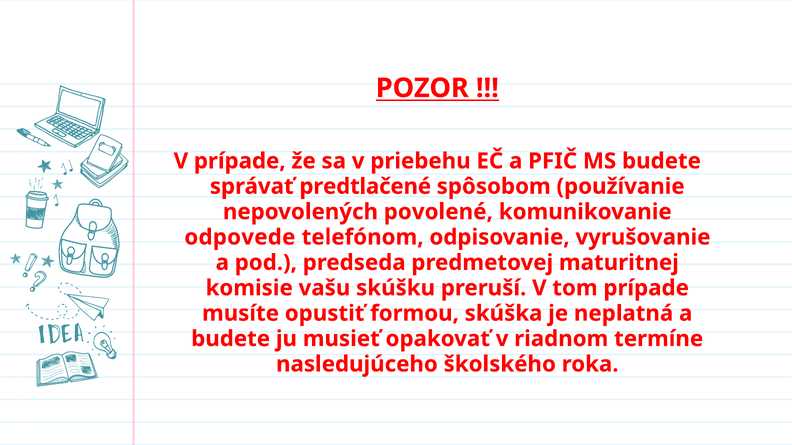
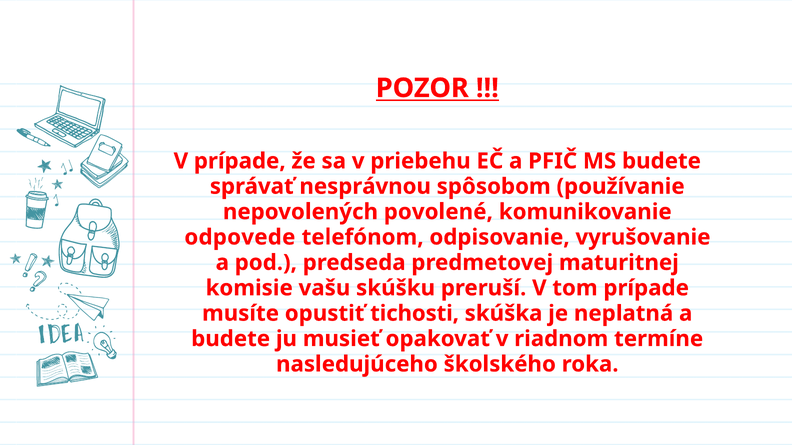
predtlačené: predtlačené -> nesprávnou (365, 187)
formou: formou -> tichosti (415, 314)
